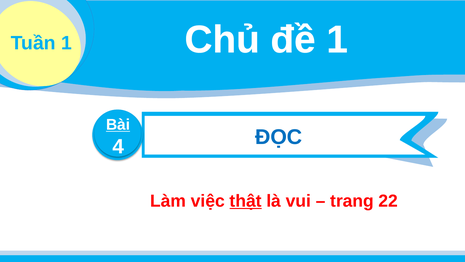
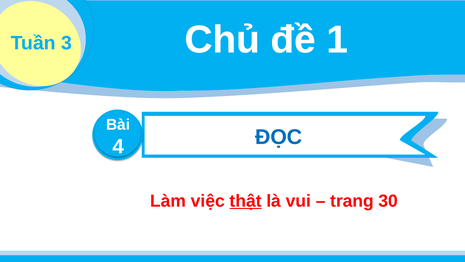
Tuần 1: 1 -> 3 (66, 43)
Bài underline: present -> none (118, 124)
22: 22 -> 30 (388, 201)
